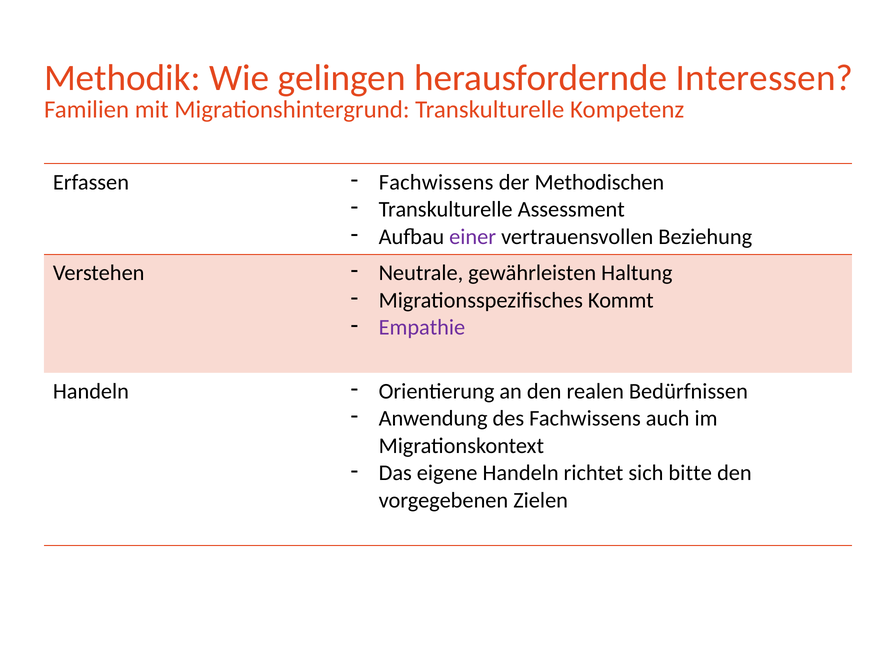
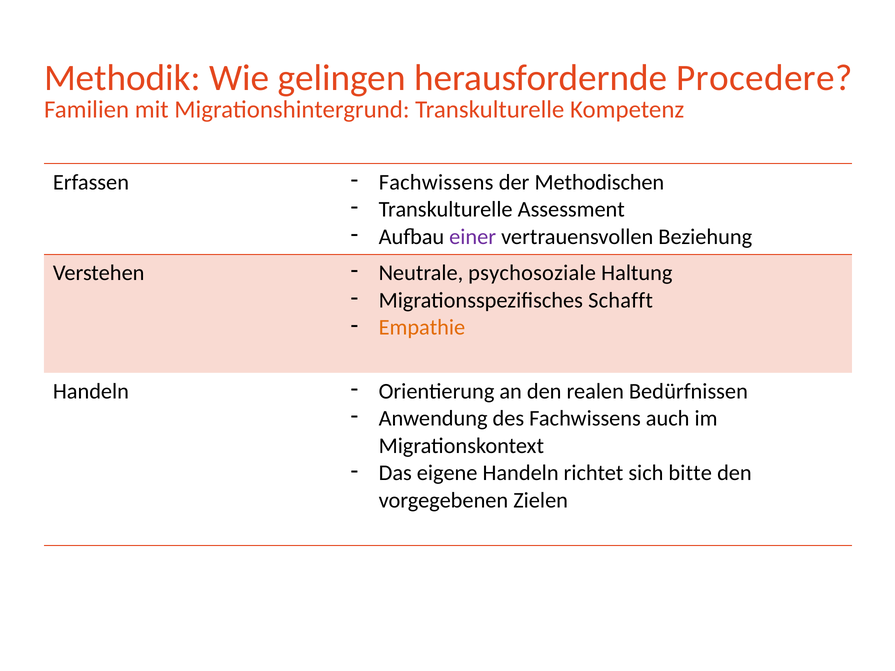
Interessen: Interessen -> Procedere (764, 78)
gewährleisten: gewährleisten -> psychosoziale (532, 273)
Kommt: Kommt -> Schafft (621, 300)
Empathie colour: purple -> orange (422, 328)
